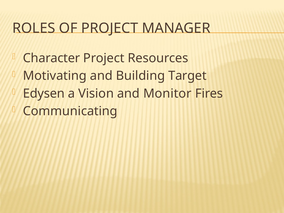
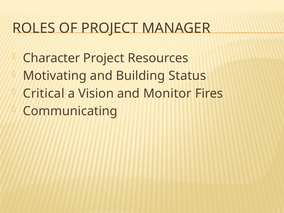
Target: Target -> Status (187, 76)
Edysen: Edysen -> Critical (44, 93)
